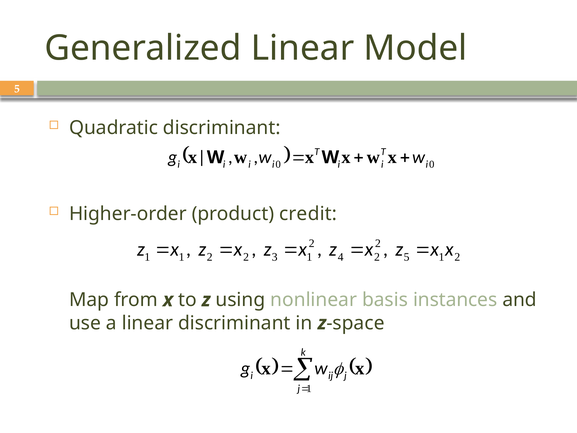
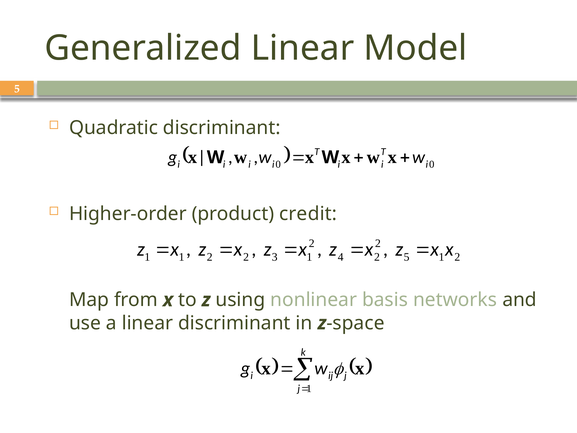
instances: instances -> networks (455, 300)
